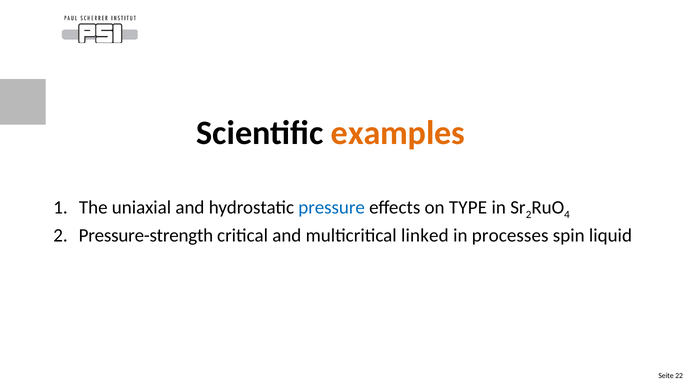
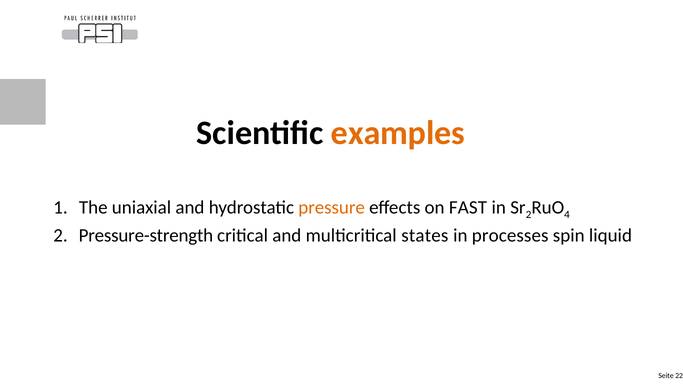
pressure colour: blue -> orange (332, 207)
TYPE: TYPE -> FAST (468, 207)
linked: linked -> states (425, 236)
